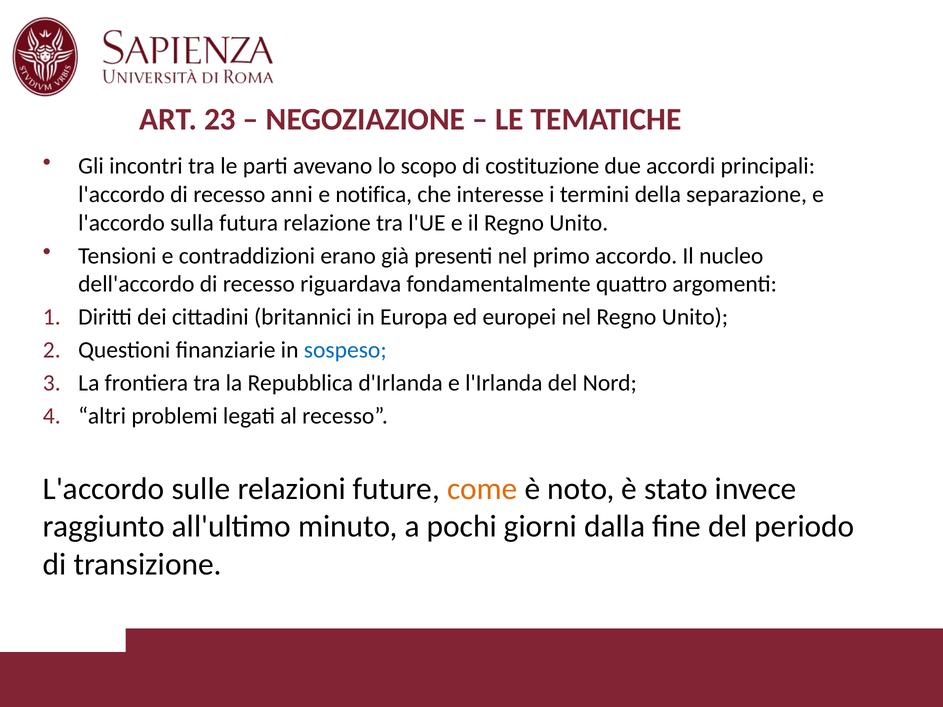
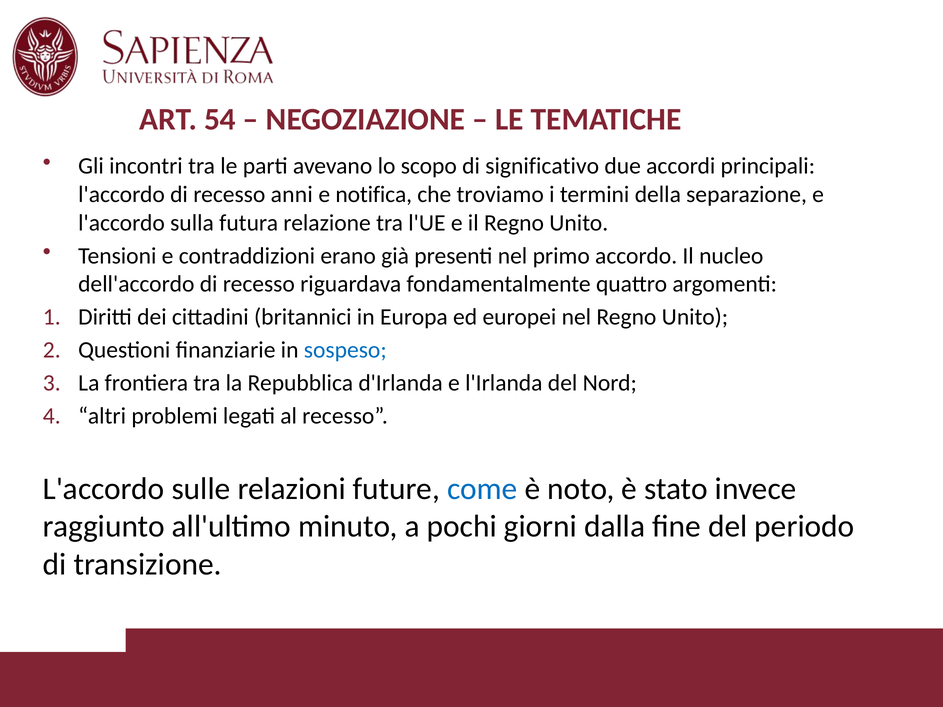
23: 23 -> 54 (220, 119)
costituzione: costituzione -> significativo (542, 166)
interesse: interesse -> troviamo (500, 195)
come colour: orange -> blue (482, 489)
